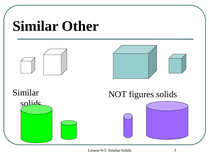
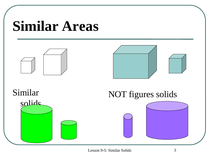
Other: Other -> Areas (80, 26)
